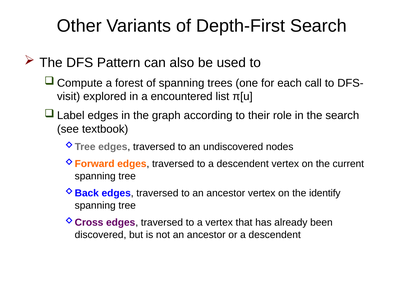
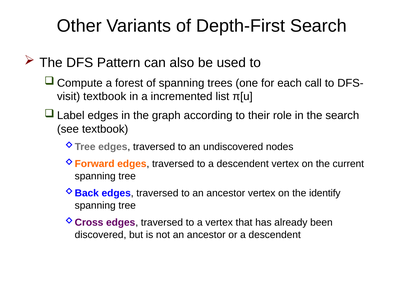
explored: explored -> textbook (105, 96)
encountered: encountered -> incremented (182, 96)
